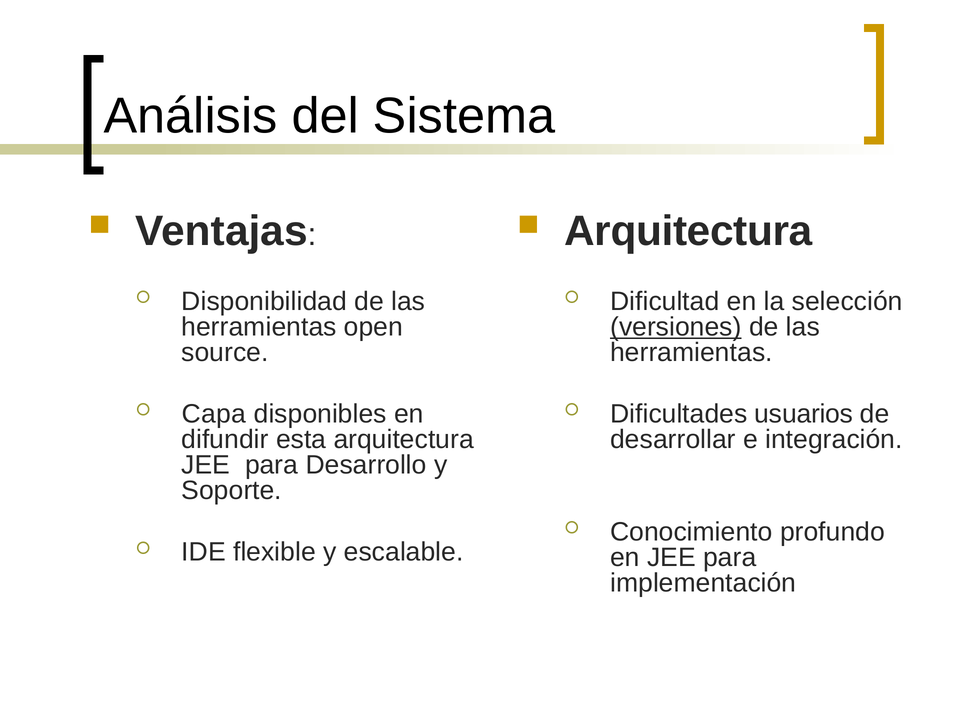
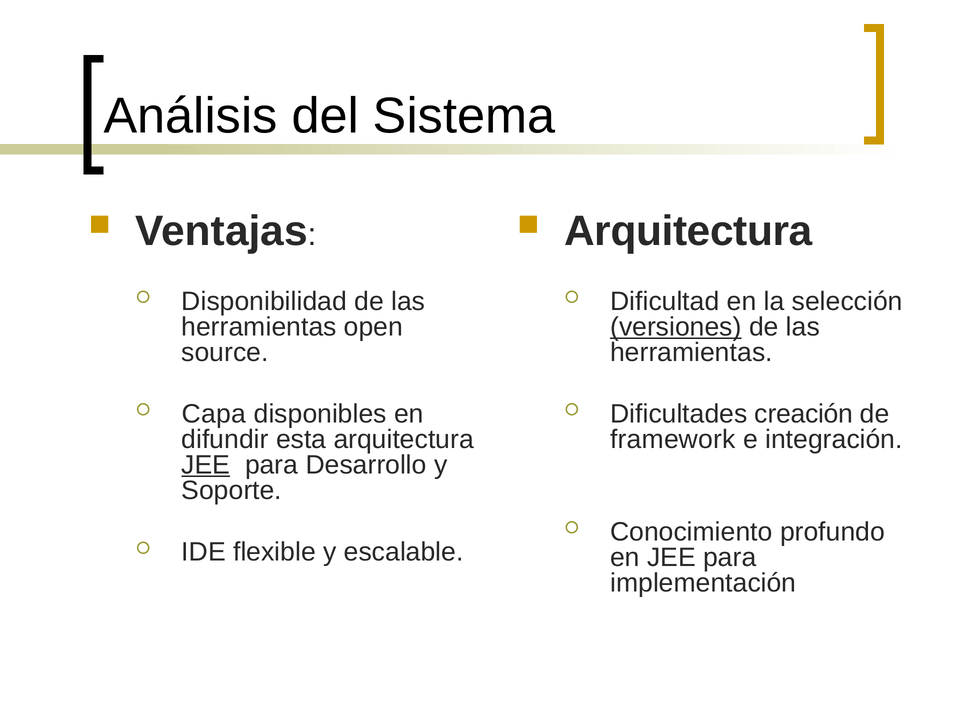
usuarios: usuarios -> creación (804, 414)
desarrollar: desarrollar -> framework (673, 439)
JEE underline: none -> present (206, 465)
